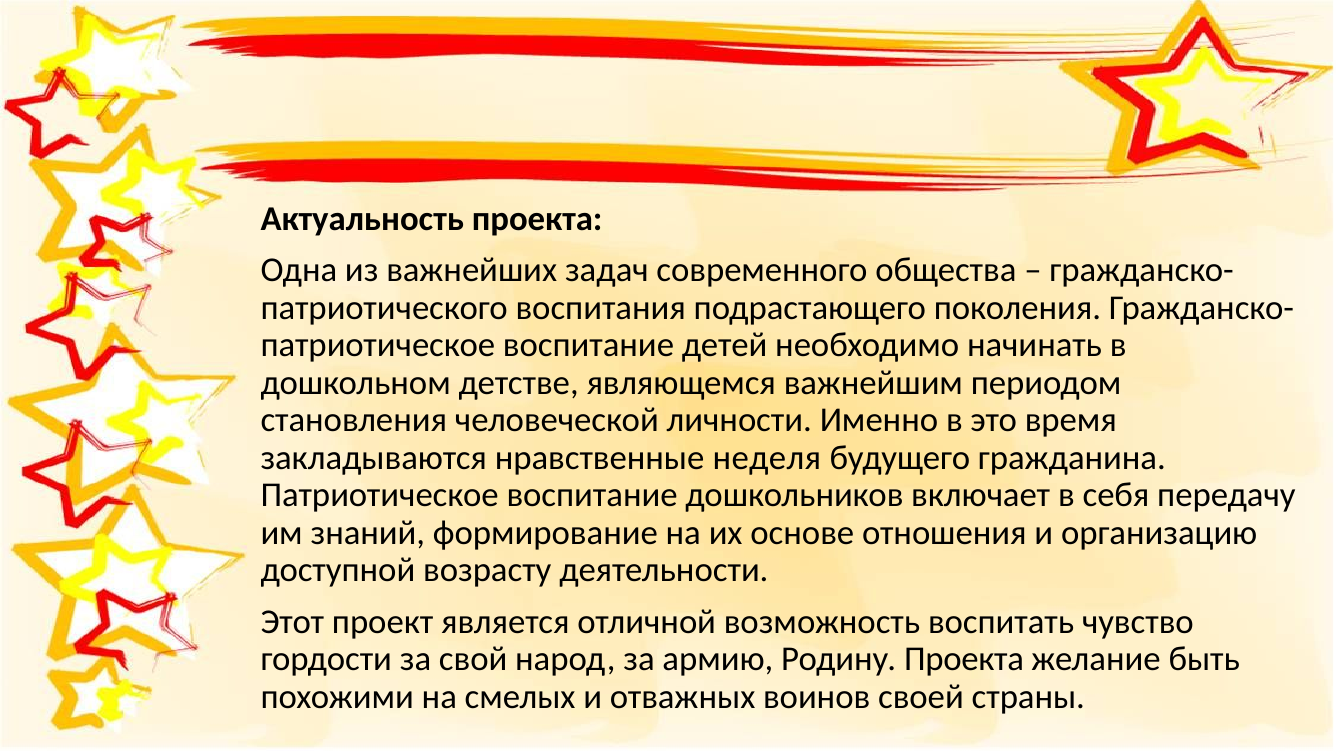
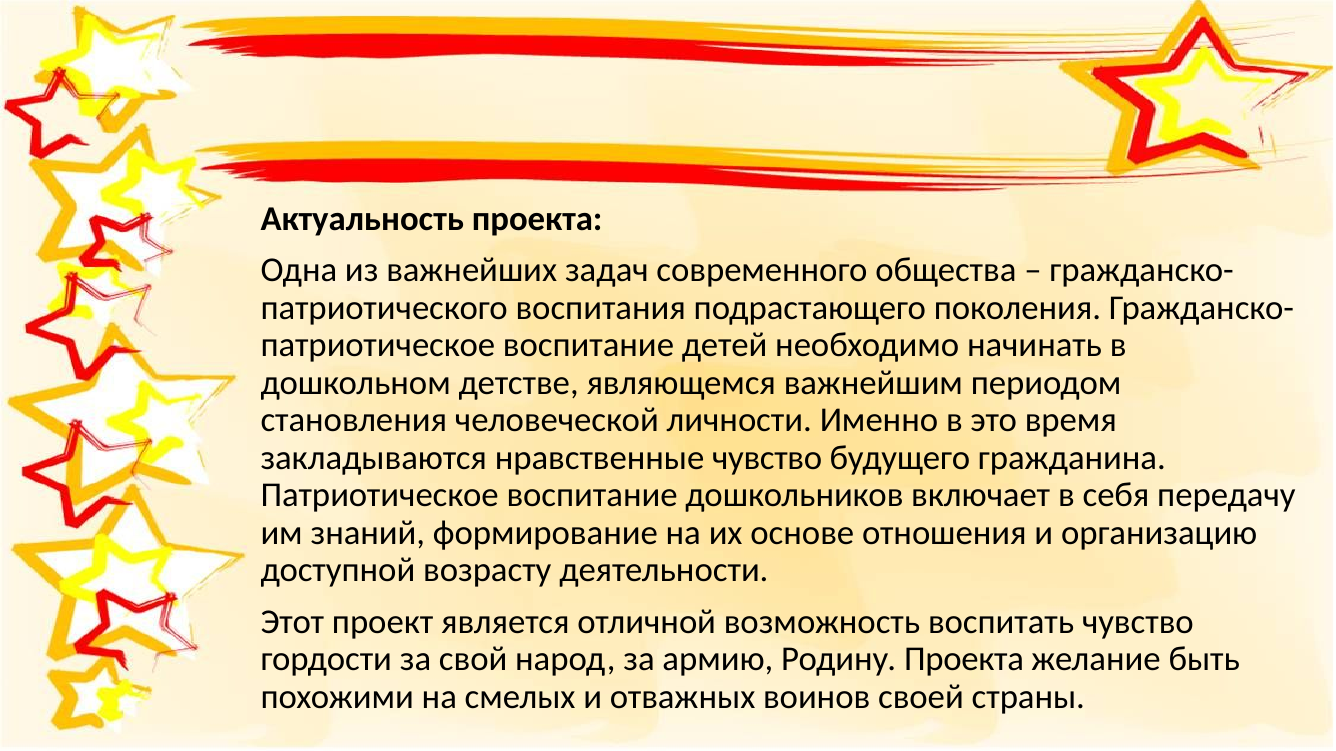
нравственные неделя: неделя -> чувство (767, 458)
